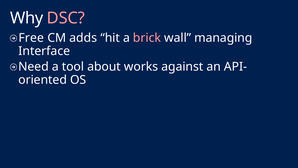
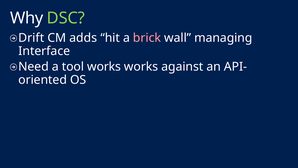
DSC colour: pink -> light green (66, 18)
Free: Free -> Drift (31, 38)
tool about: about -> works (104, 66)
